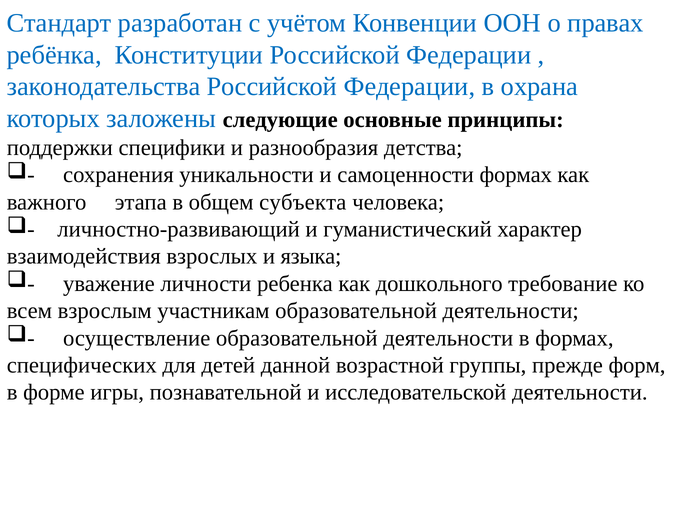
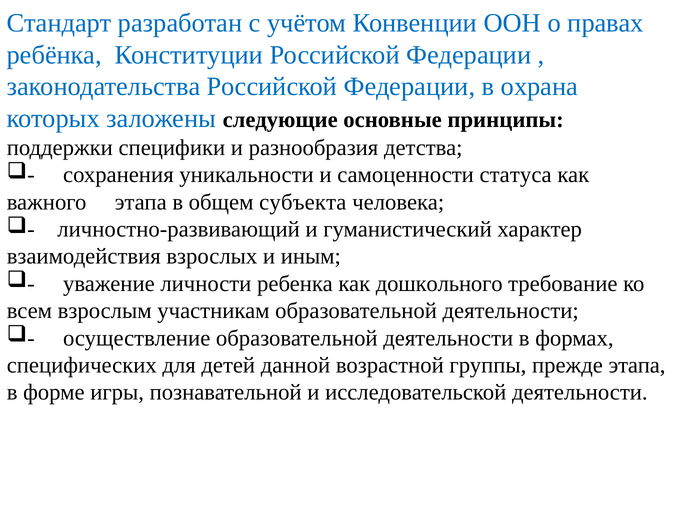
самоценности формах: формах -> статуса (516, 175)
языка: языка -> иным (311, 257)
прежде форм: форм -> этапа (637, 366)
